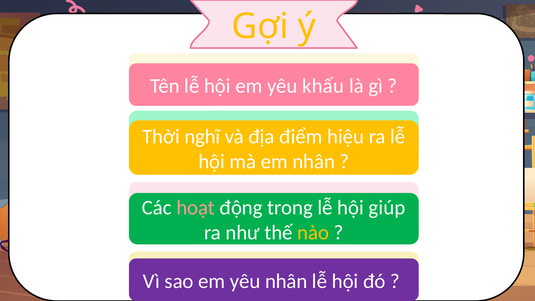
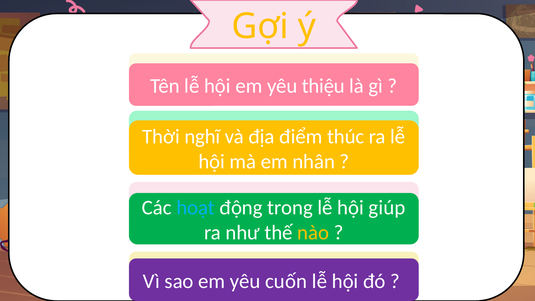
khấu: khấu -> thiệu (323, 86)
hiệu: hiệu -> thúc (346, 137)
hoạt colour: pink -> light blue (196, 208)
yêu nhân: nhân -> cuốn (286, 281)
